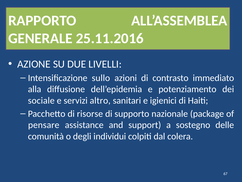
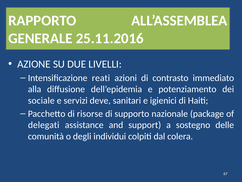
sullo: sullo -> reati (101, 78)
altro: altro -> deve (100, 100)
pensare: pensare -> delegati (44, 125)
